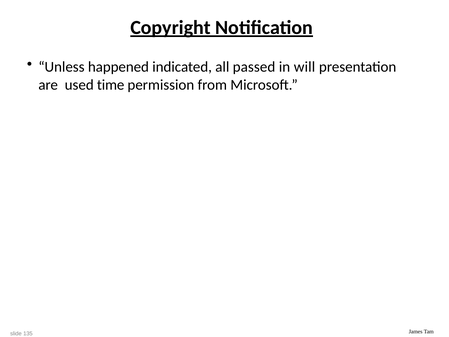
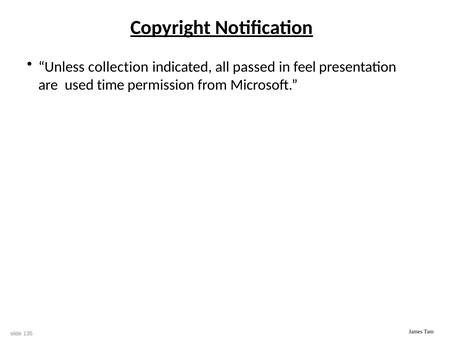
happened: happened -> collection (118, 67)
will: will -> feel (305, 67)
